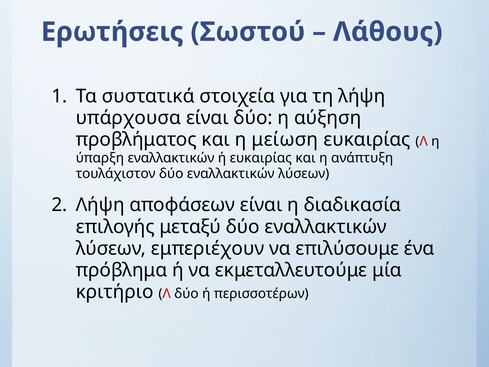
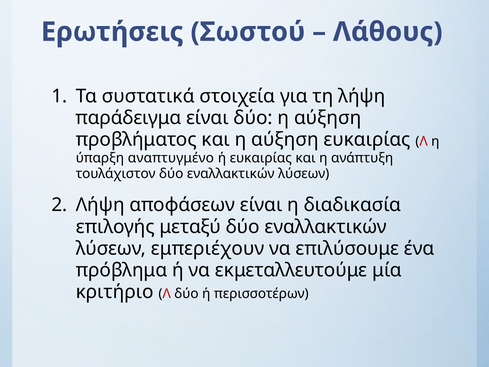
υπάρχουσα: υπάρχουσα -> παράδειγμα (129, 118)
και η μείωση: μείωση -> αύξηση (285, 140)
ύπαρξη εναλλακτικών: εναλλακτικών -> αναπτυγμένο (171, 158)
